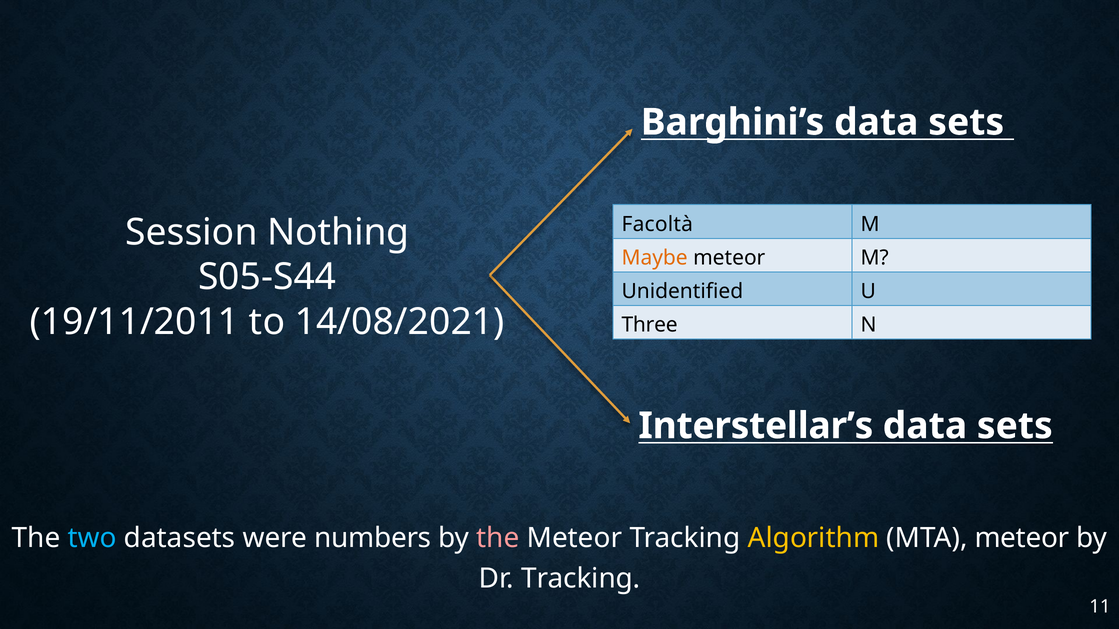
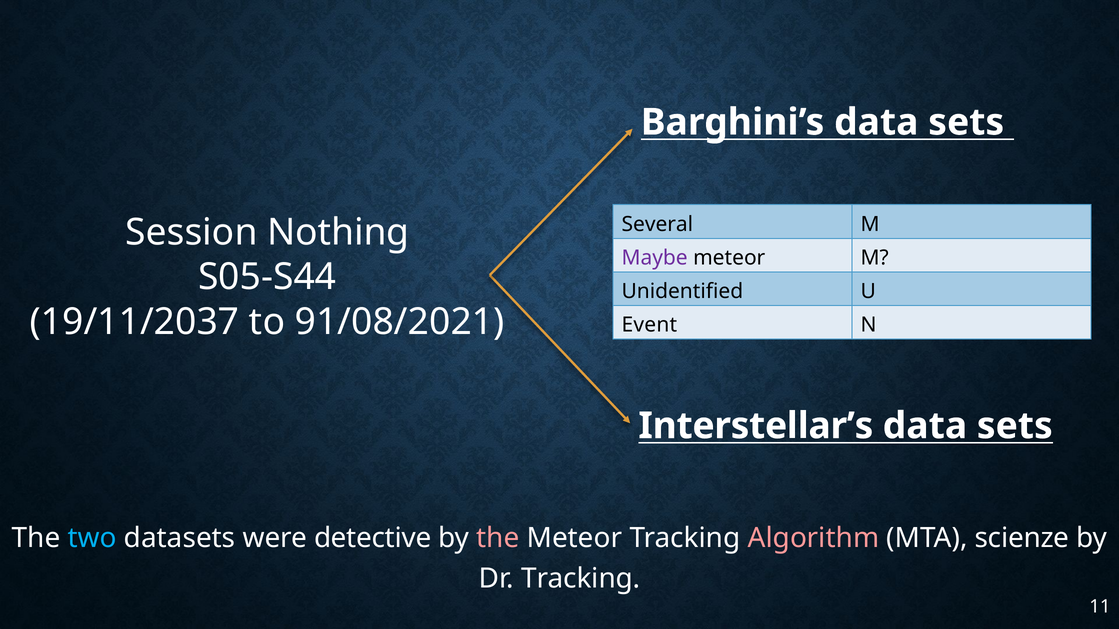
Facoltà: Facoltà -> Several (657, 224)
Maybe colour: orange -> purple (655, 258)
19/11/2011: 19/11/2011 -> 19/11/2037 (134, 322)
14/08/2021: 14/08/2021 -> 91/08/2021 (400, 322)
Three: Three -> Event (649, 325)
numbers: numbers -> detective (373, 539)
Algorithm colour: yellow -> pink (813, 539)
MTA meteor: meteor -> scienze (1022, 539)
